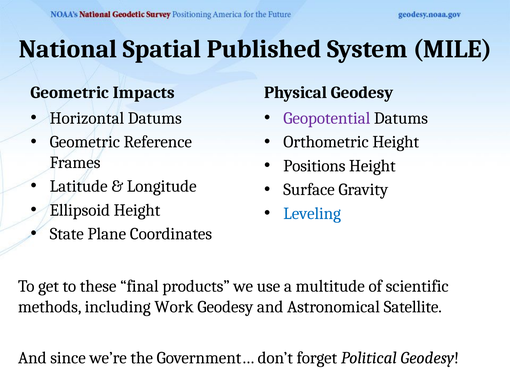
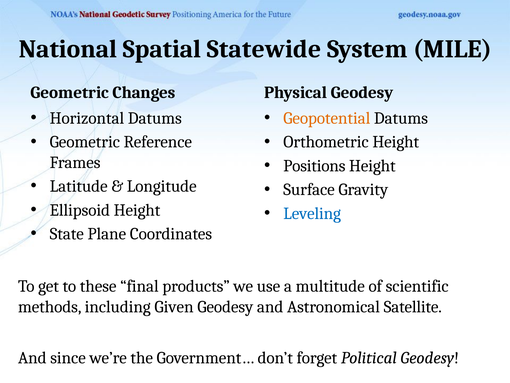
Published: Published -> Statewide (264, 49)
Impacts: Impacts -> Changes (144, 93)
Geopotential colour: purple -> orange (327, 118)
Work: Work -> Given (174, 306)
